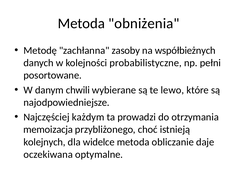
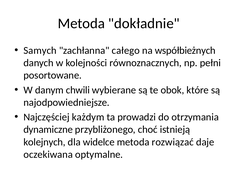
obniżenia: obniżenia -> dokładnie (144, 23)
Metodę: Metodę -> Samych (40, 50)
zasoby: zasoby -> całego (126, 50)
probabilistyczne: probabilistyczne -> równoznacznych (146, 63)
lewo: lewo -> obok (172, 90)
memoizacja: memoizacja -> dynamiczne (48, 129)
obliczanie: obliczanie -> rozwiązać (173, 142)
